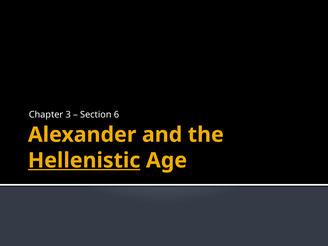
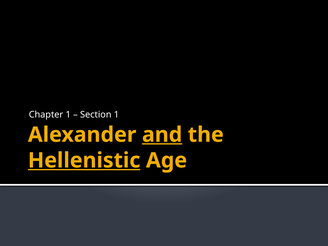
Chapter 3: 3 -> 1 (68, 115)
Section 6: 6 -> 1 (116, 115)
and underline: none -> present (162, 135)
